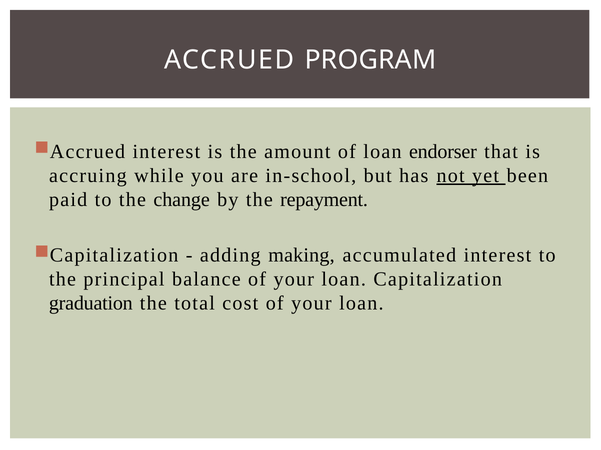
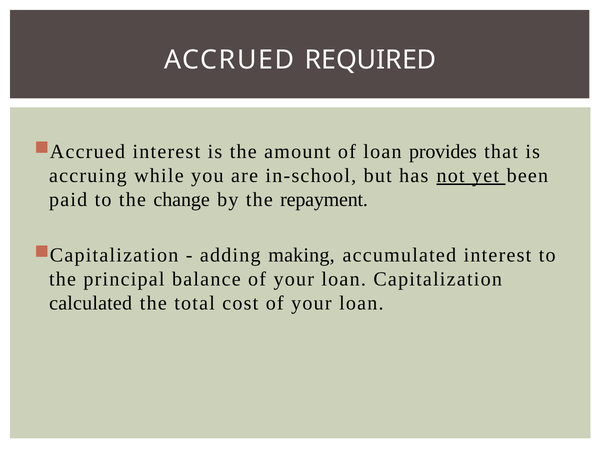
PROGRAM: PROGRAM -> REQUIRED (371, 60)
endorser: endorser -> provides (443, 152)
graduation: graduation -> calculated (91, 304)
